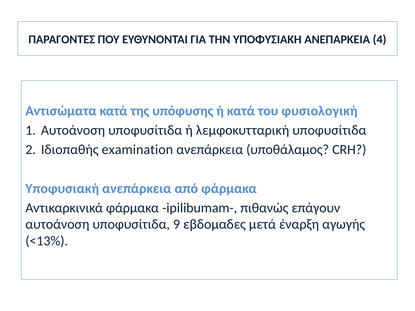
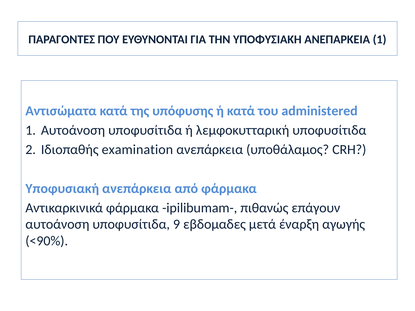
ΑΝΕΠΑΡΚΕΙΑ 4: 4 -> 1 (380, 39)
φυσιολογική: φυσιολογική -> administered (320, 111)
<13%: <13% -> <90% (47, 241)
